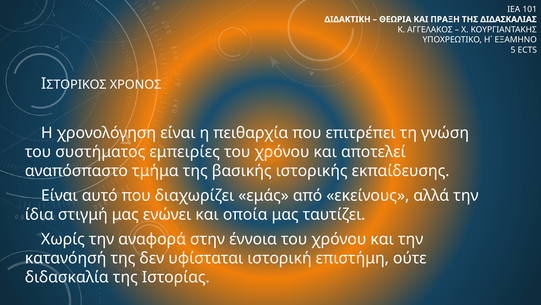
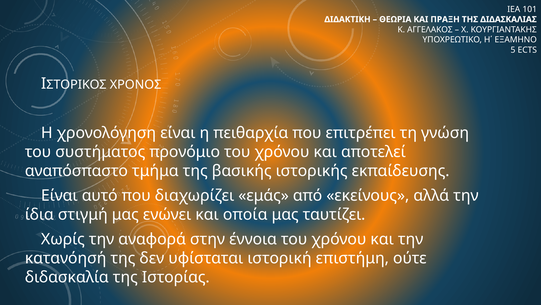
εμπειρίες: εμπειρίες -> προνόμιο (185, 152)
